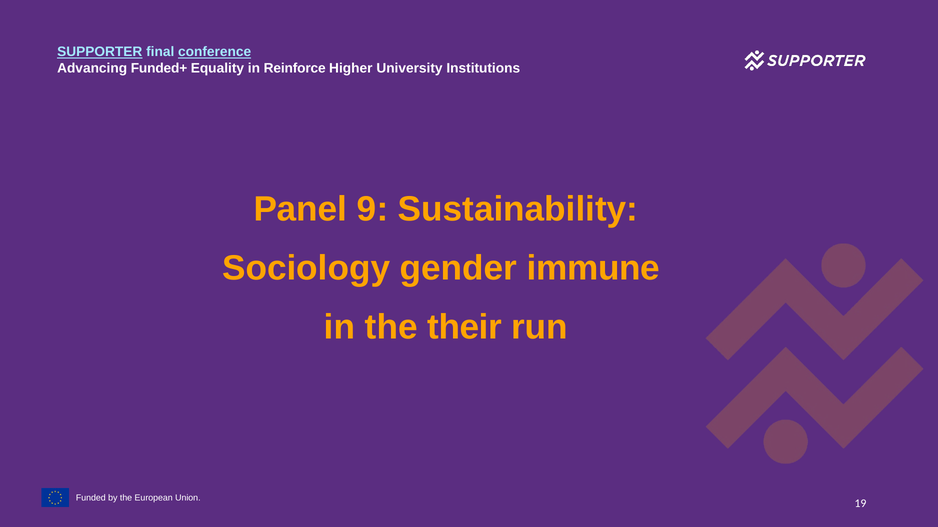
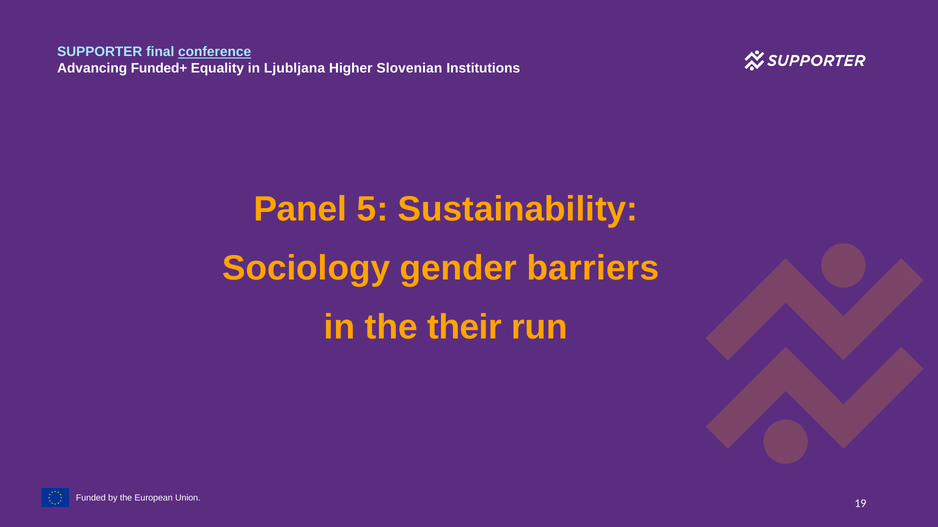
SUPPORTER underline: present -> none (100, 52)
Reinforce: Reinforce -> Ljubljana (295, 68)
University: University -> Slovenian (409, 68)
9: 9 -> 5 (373, 209)
immune: immune -> barriers (593, 269)
